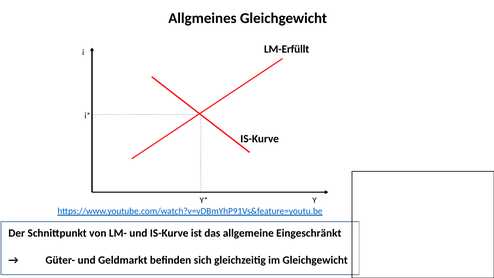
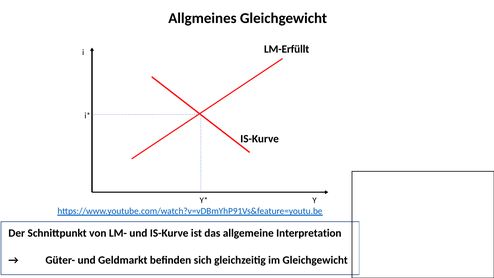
Eingeschränkt: Eingeschränkt -> Interpretation (309, 233)
